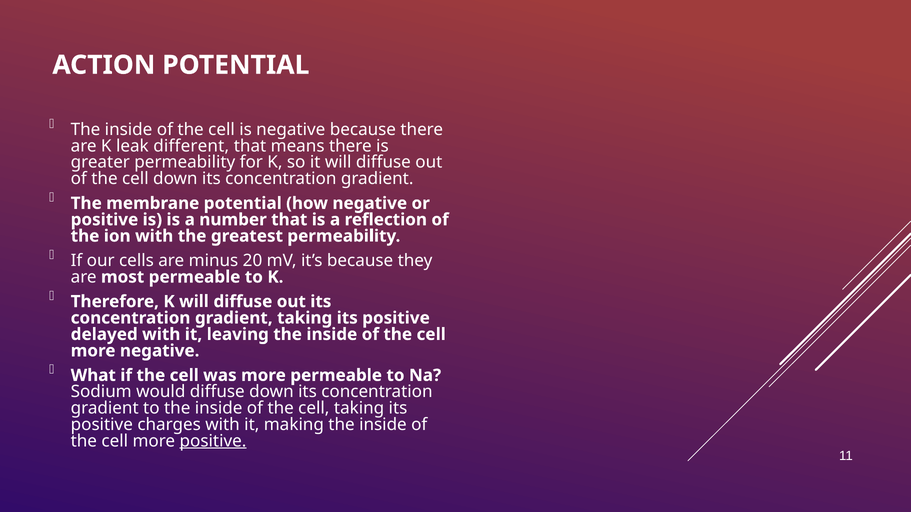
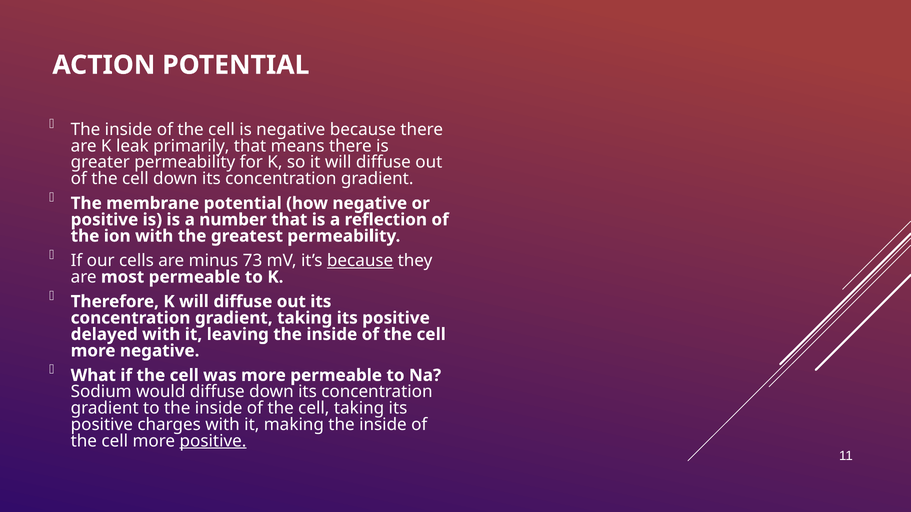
different: different -> primarily (191, 146)
20: 20 -> 73 (253, 261)
because underline: none -> present (360, 261)
